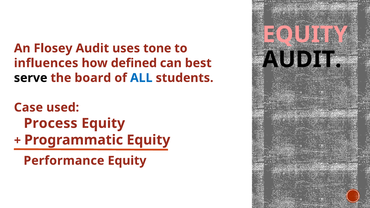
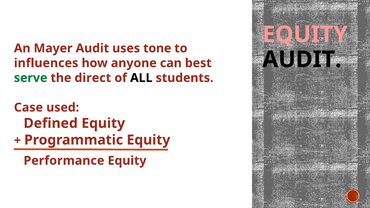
Flosey: Flosey -> Mayer (53, 48)
defined: defined -> anyone (134, 63)
serve colour: black -> green (31, 78)
board: board -> direct (93, 78)
ALL colour: blue -> black (141, 78)
Process: Process -> Defined (51, 123)
